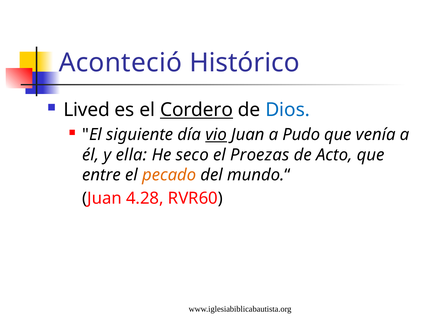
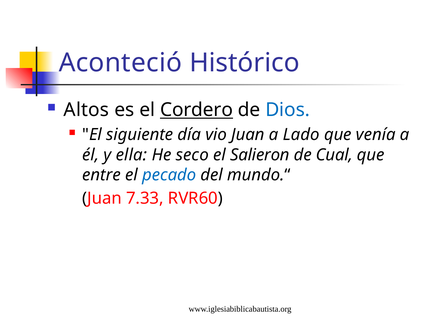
Lived: Lived -> Altos (86, 110)
vio underline: present -> none (216, 135)
Pudo: Pudo -> Lado (301, 135)
Proezas: Proezas -> Salieron (260, 155)
Acto: Acto -> Cual (334, 155)
pecado colour: orange -> blue (169, 175)
4.28: 4.28 -> 7.33 (145, 198)
